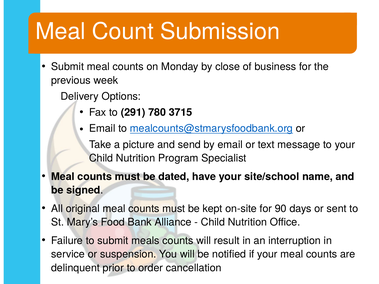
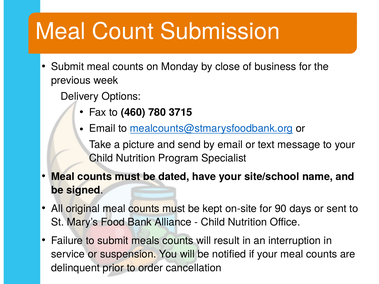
291: 291 -> 460 (133, 112)
